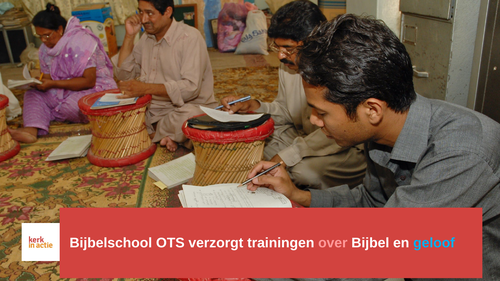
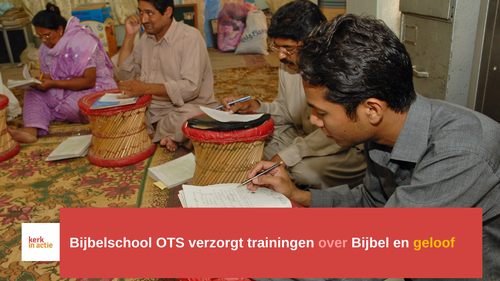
geloof colour: light blue -> yellow (434, 243)
